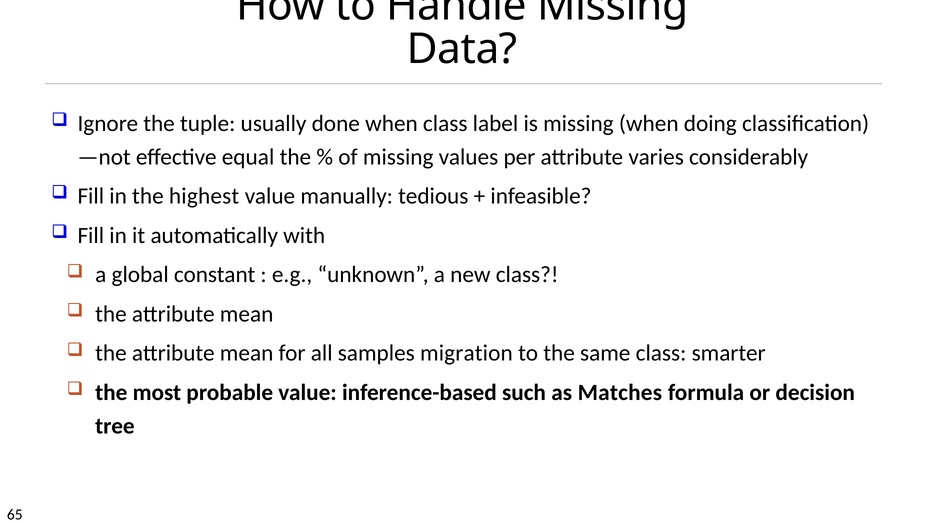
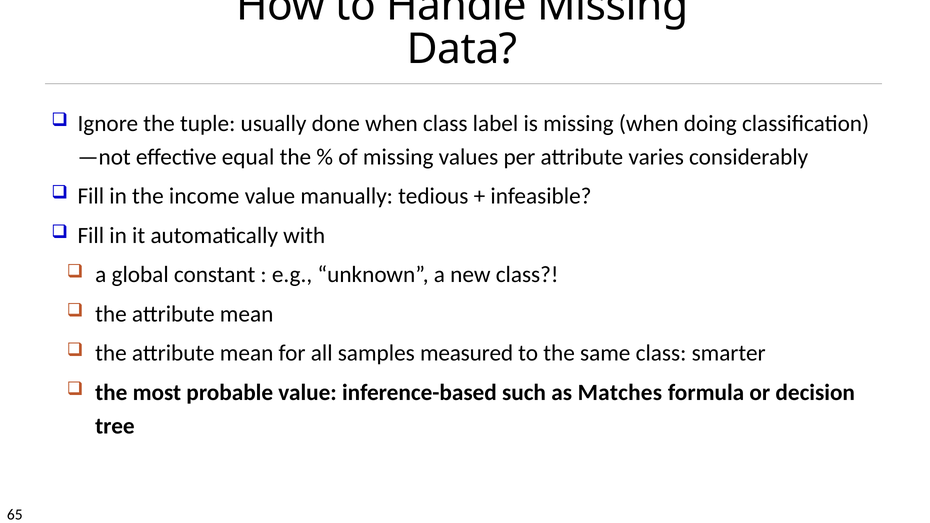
highest: highest -> income (204, 196)
migration: migration -> measured (467, 353)
